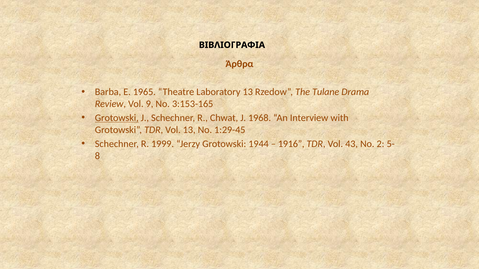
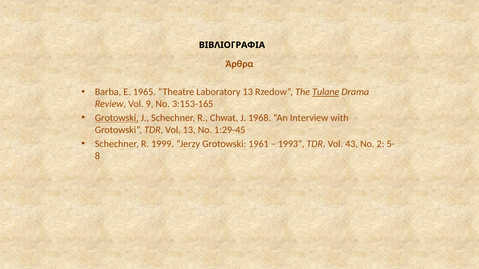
Tulane underline: none -> present (326, 92)
1944: 1944 -> 1961 (259, 144)
1916: 1916 -> 1993 (291, 144)
